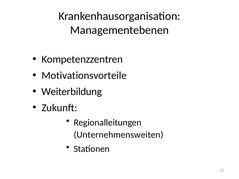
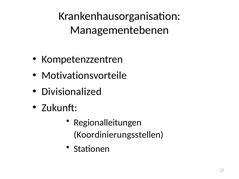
Weiterbildung: Weiterbildung -> Divisionalized (72, 92)
Unternehmensweiten: Unternehmensweiten -> Koordinierungsstellen (119, 135)
